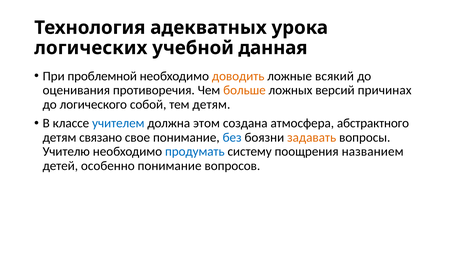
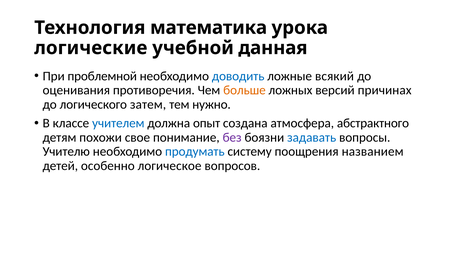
адекватных: адекватных -> математика (209, 28)
логических: логических -> логические (91, 48)
доводить colour: orange -> blue (238, 76)
собой: собой -> затем (148, 104)
тем детям: детям -> нужно (212, 104)
этом: этом -> опыт (207, 123)
связано: связано -> похожи (101, 137)
без colour: blue -> purple (232, 137)
задавать colour: orange -> blue (312, 137)
особенно понимание: понимание -> логическое (170, 165)
